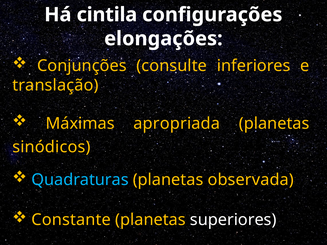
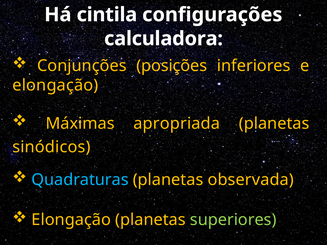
elongações: elongações -> calculadora (164, 39)
consulte: consulte -> posições (172, 66)
translação: translação -> elongação (55, 85)
Constante: Constante -> Elongação (71, 220)
superiores colour: white -> light green (233, 220)
